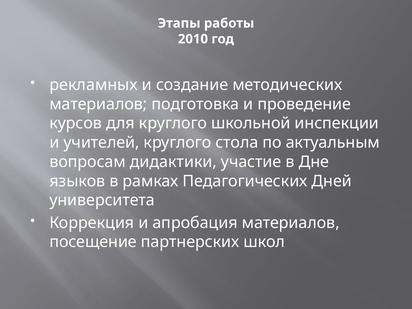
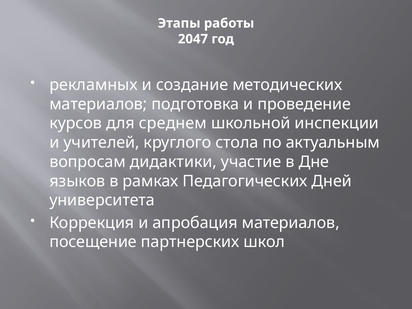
2010: 2010 -> 2047 (193, 39)
для круглого: круглого -> среднем (173, 123)
